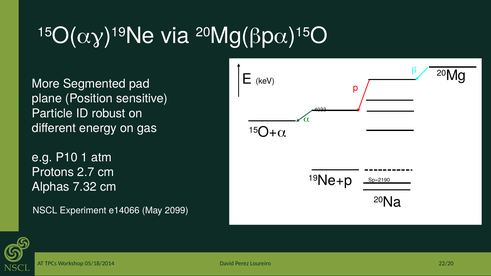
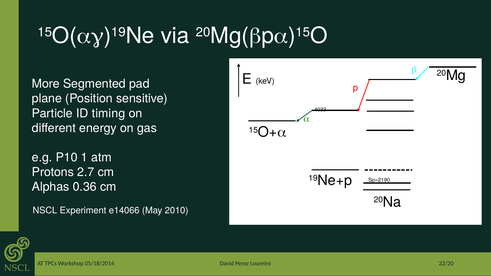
robust: robust -> timing (109, 113)
7.32: 7.32 -> 0.36 (85, 187)
2099: 2099 -> 2010 (177, 210)
